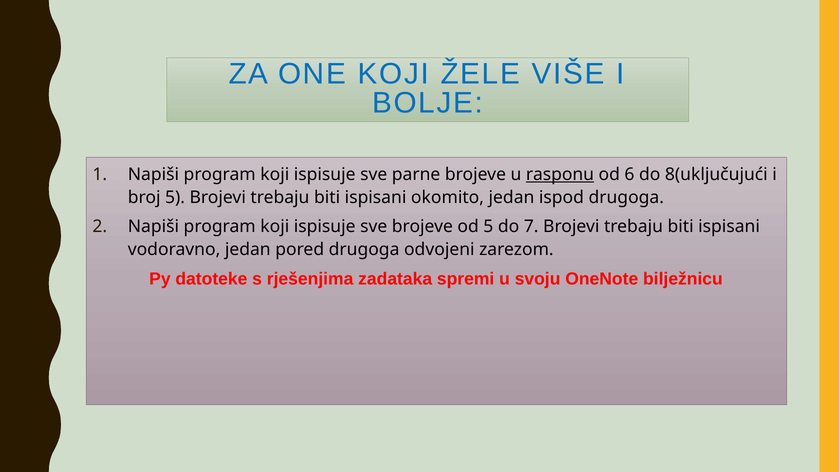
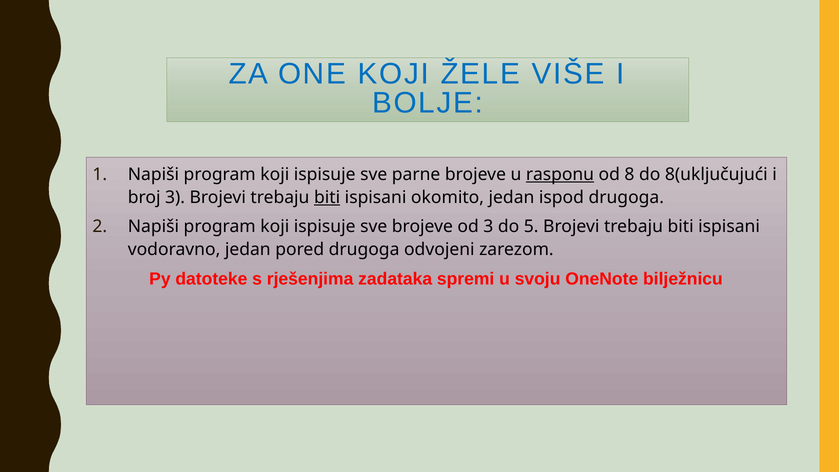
6: 6 -> 8 (629, 174)
broj 5: 5 -> 3 (175, 197)
biti underline: none -> present (327, 197)
od 5: 5 -> 3 (488, 227)
7: 7 -> 5 (531, 227)
